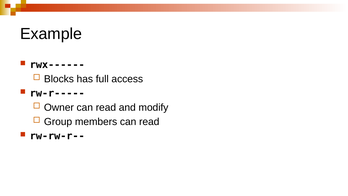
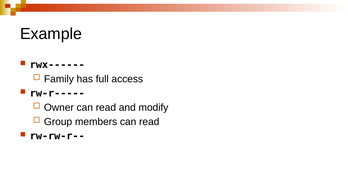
Blocks: Blocks -> Family (59, 79)
